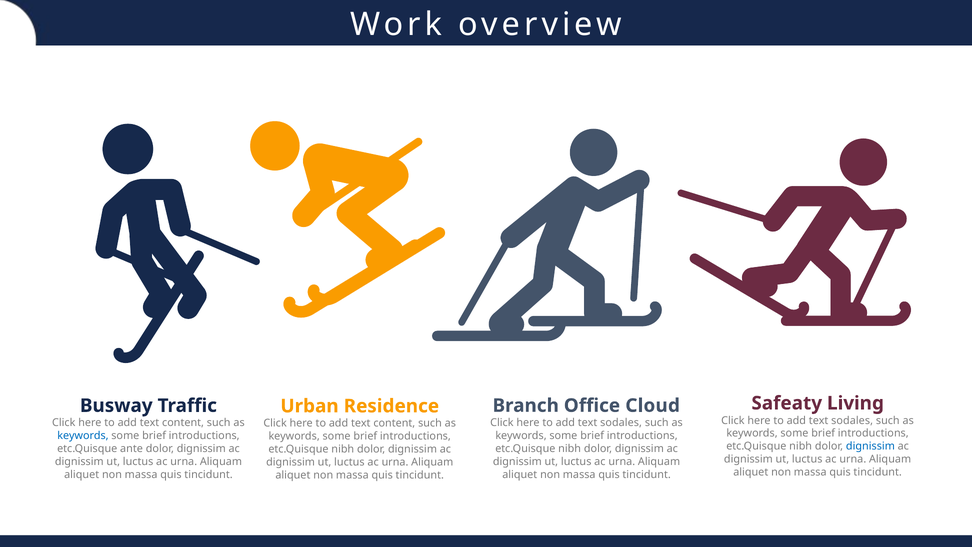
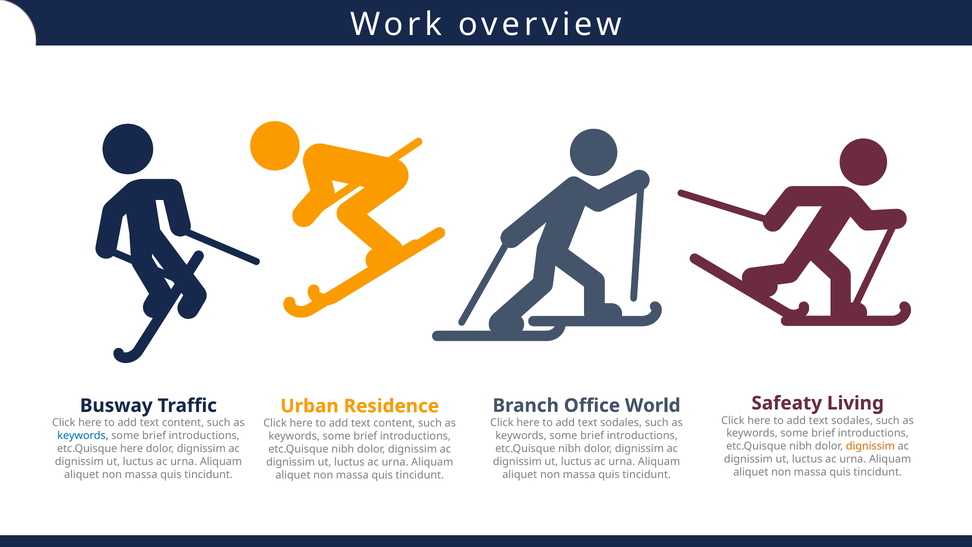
Cloud: Cloud -> World (653, 405)
dignissim colour: blue -> orange (870, 446)
etc.Quisque ante: ante -> here (132, 449)
